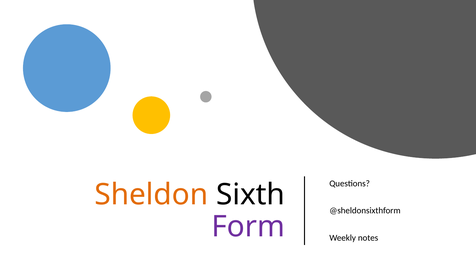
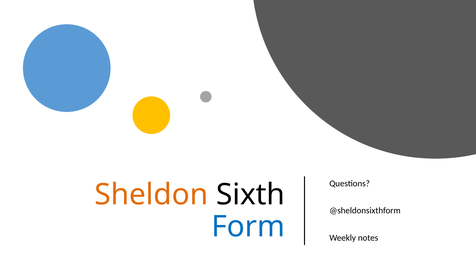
Form colour: purple -> blue (248, 226)
